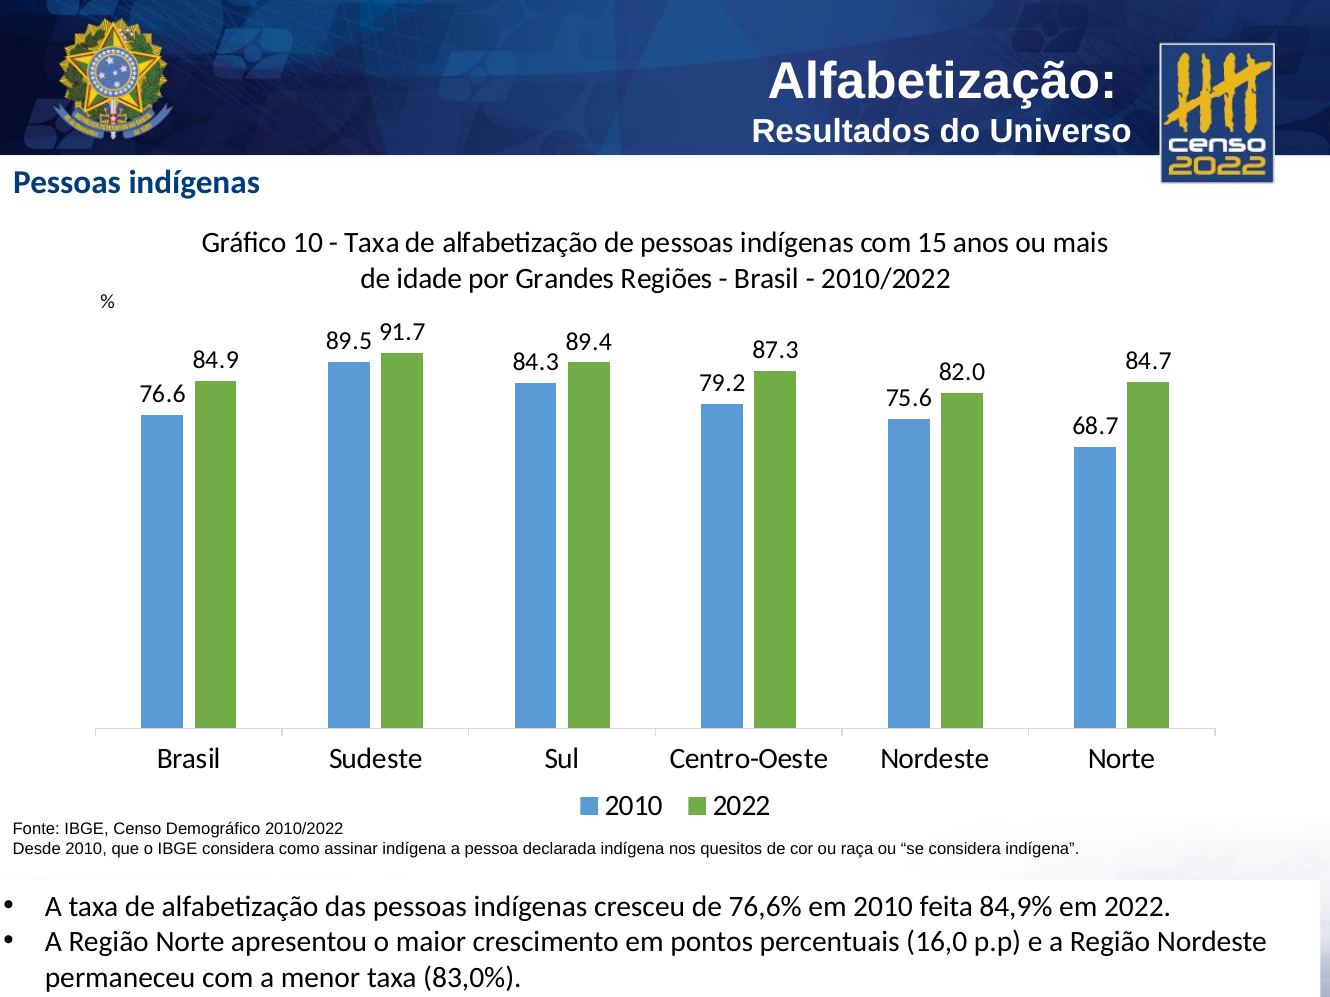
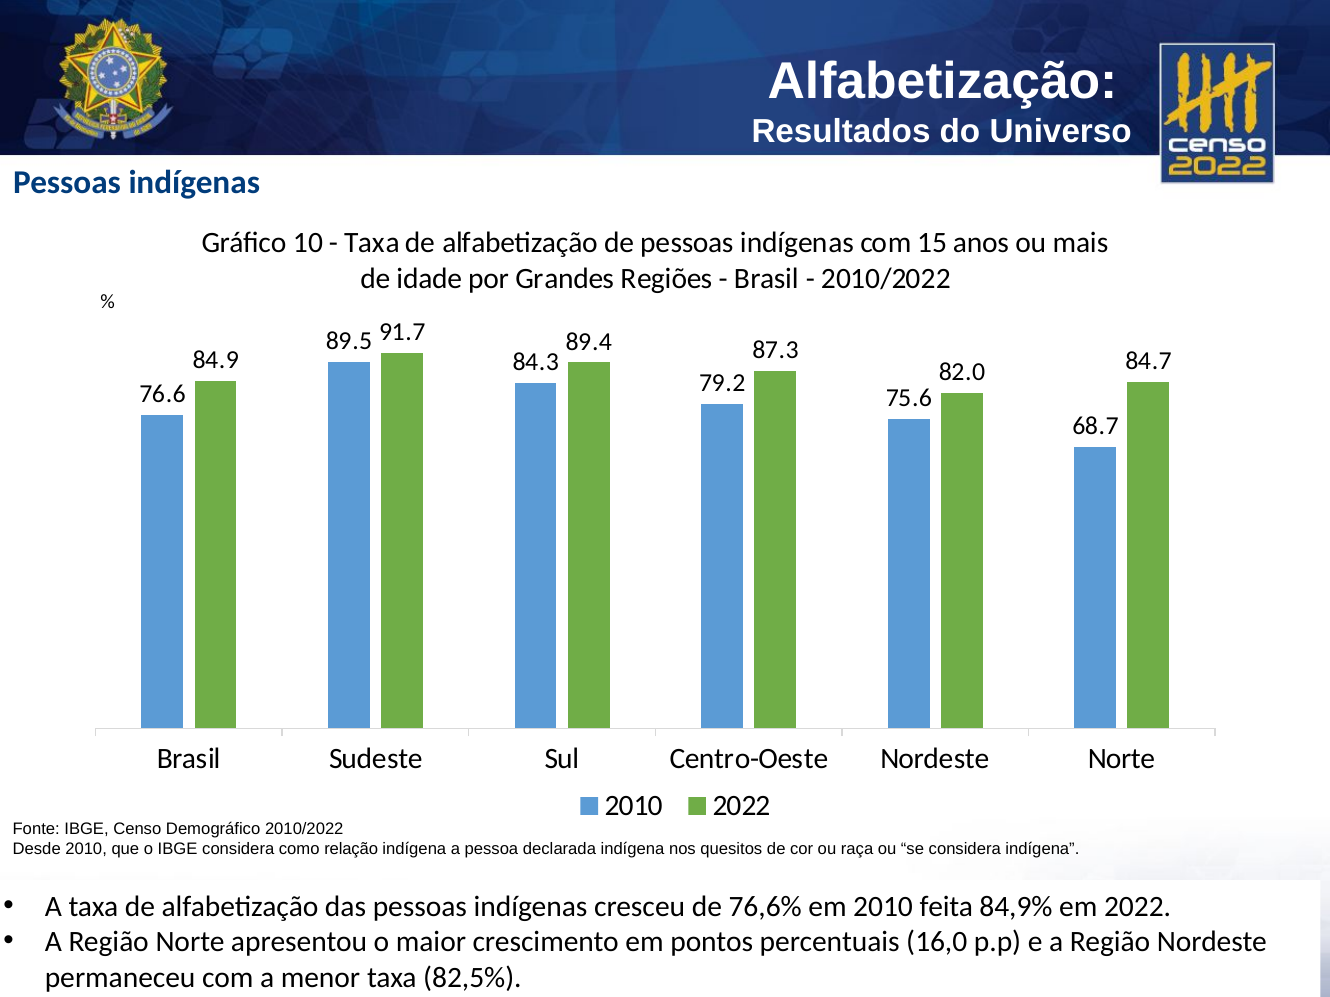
assinar: assinar -> relação (351, 850)
83,0%: 83,0% -> 82,5% (472, 978)
